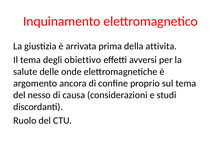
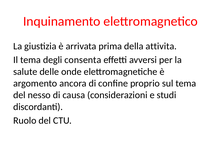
obiettivo: obiettivo -> consenta (83, 60)
